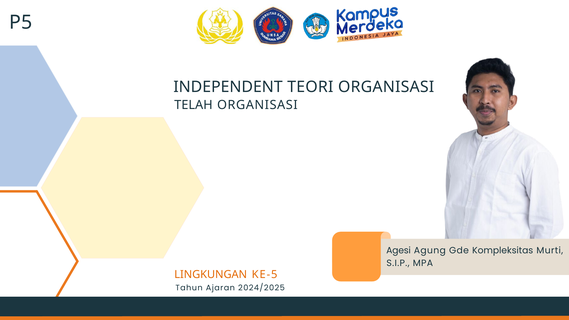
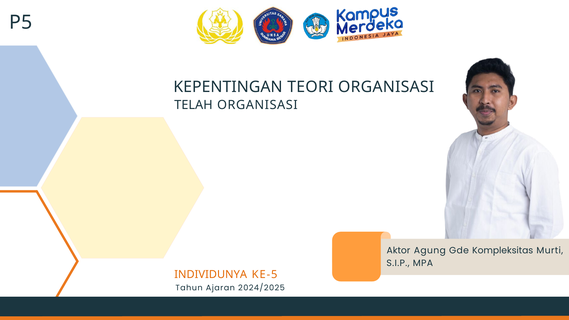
INDEPENDENT: INDEPENDENT -> KEPENTINGAN (228, 87)
Agesi: Agesi -> Aktor (398, 251)
LINGKUNGAN: LINGKUNGAN -> INDIVIDUNYA (211, 275)
